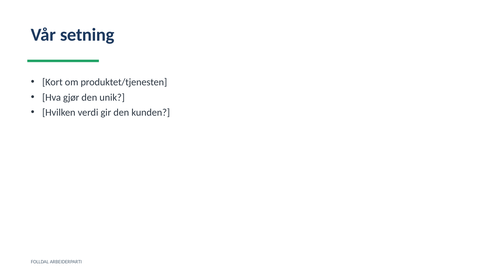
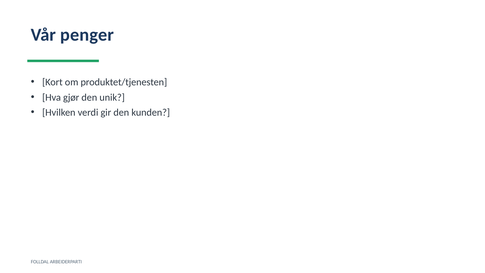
setning: setning -> penger (87, 35)
